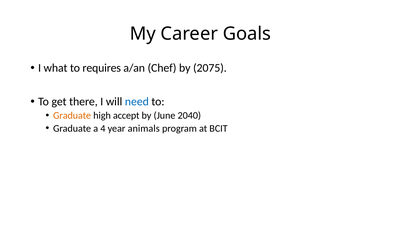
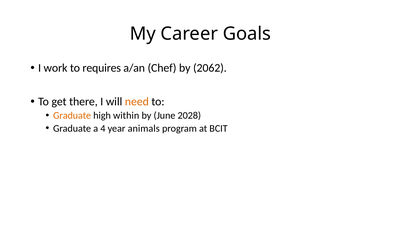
what: what -> work (56, 68)
2075: 2075 -> 2062 (210, 68)
need colour: blue -> orange (137, 101)
accept: accept -> within (126, 115)
2040: 2040 -> 2028 (189, 115)
